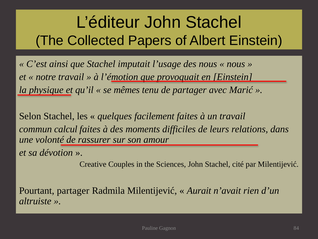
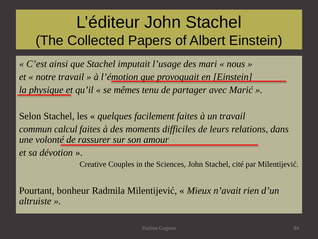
des nous: nous -> mari (208, 64)
Pourtant partager: partager -> bonheur (73, 190)
Aurait: Aurait -> Mieux (199, 190)
